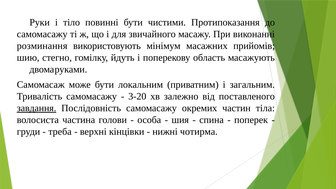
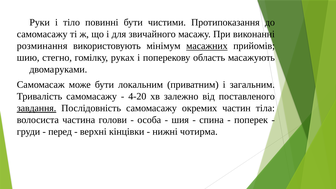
масажних underline: none -> present (207, 46)
йдуть: йдуть -> руках (123, 58)
3-20: 3-20 -> 4-20 (137, 96)
треба: треба -> перед (60, 132)
